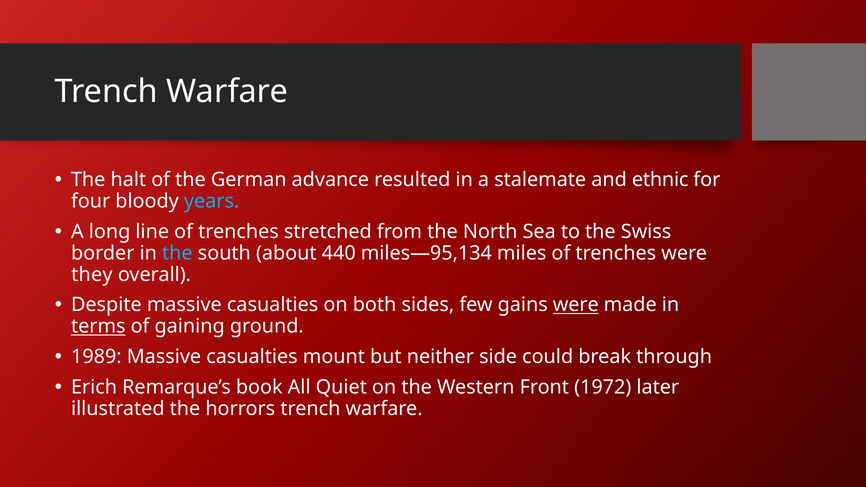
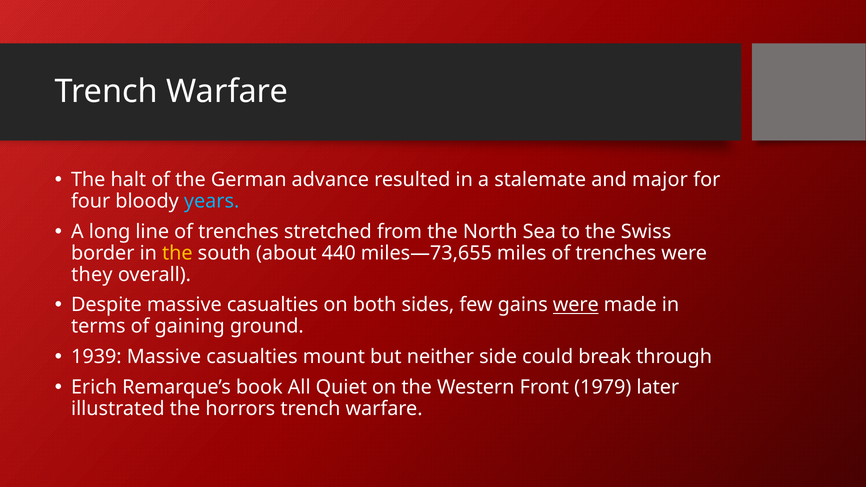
ethnic: ethnic -> major (660, 180)
the colour: light blue -> yellow (177, 253)
miles—95,134: miles—95,134 -> miles—73,655 (426, 253)
terms underline: present -> none (98, 326)
1989: 1989 -> 1939 (96, 357)
1972: 1972 -> 1979 (603, 387)
